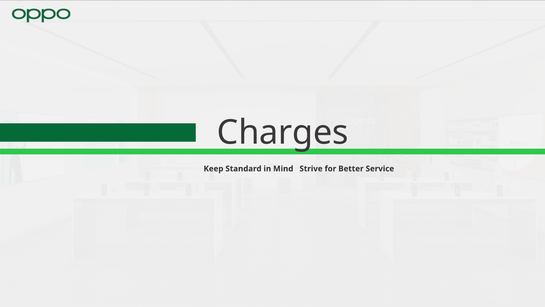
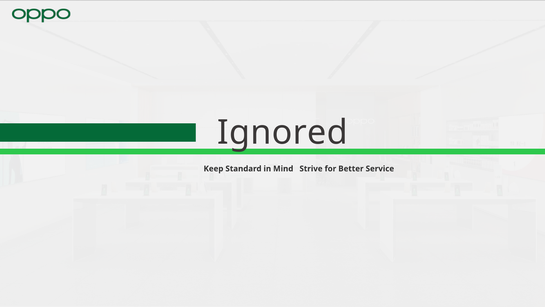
Charges: Charges -> Ignored (283, 133)
